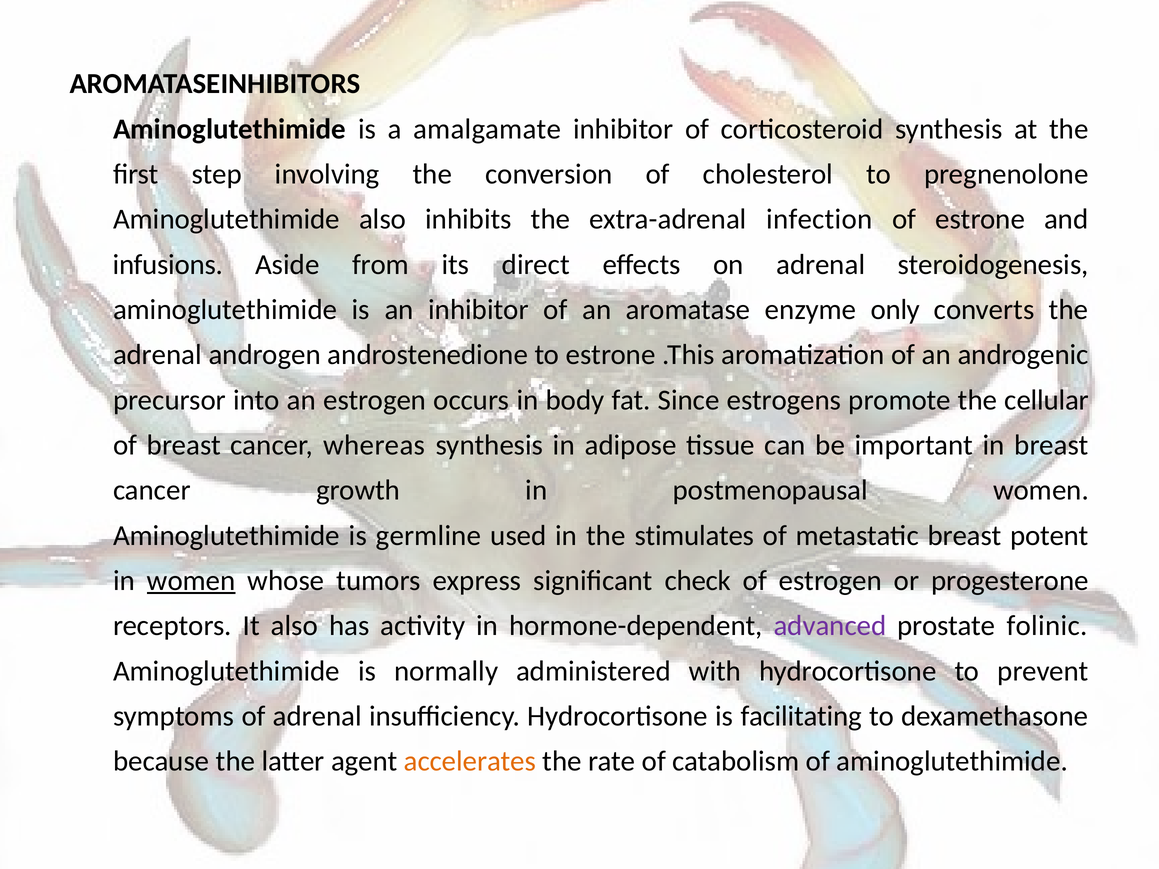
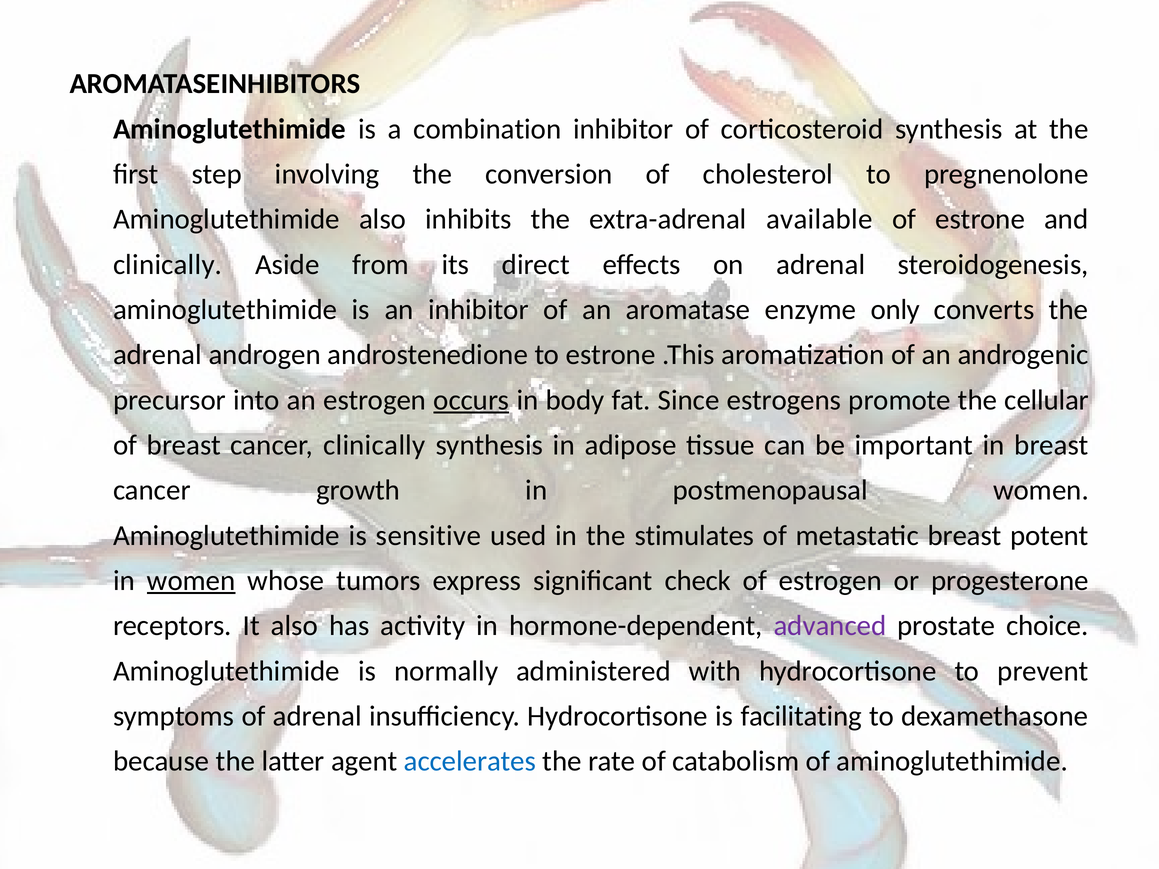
amalgamate: amalgamate -> combination (487, 129)
infection: infection -> available (819, 219)
infusions: infusions -> clinically (168, 265)
occurs underline: none -> present (471, 400)
cancer whereas: whereas -> clinically (374, 445)
germline: germline -> sensitive (428, 536)
folinic: folinic -> choice (1047, 626)
accelerates colour: orange -> blue (470, 761)
